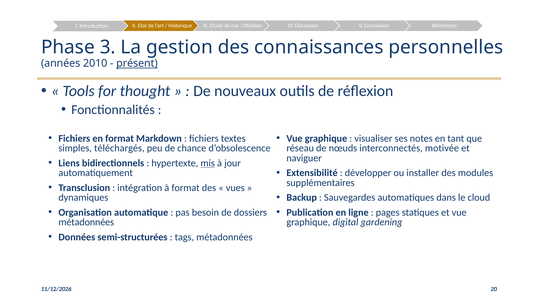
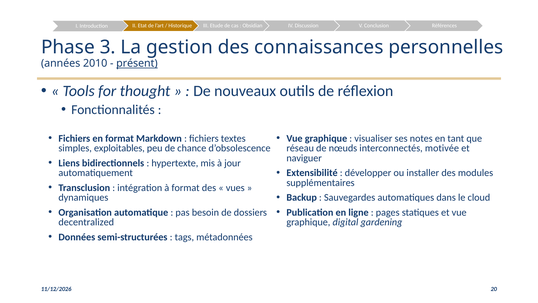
téléchargés: téléchargés -> exploitables (119, 148)
mis underline: present -> none (208, 163)
métadonnées: métadonnées -> decentralized (86, 222)
